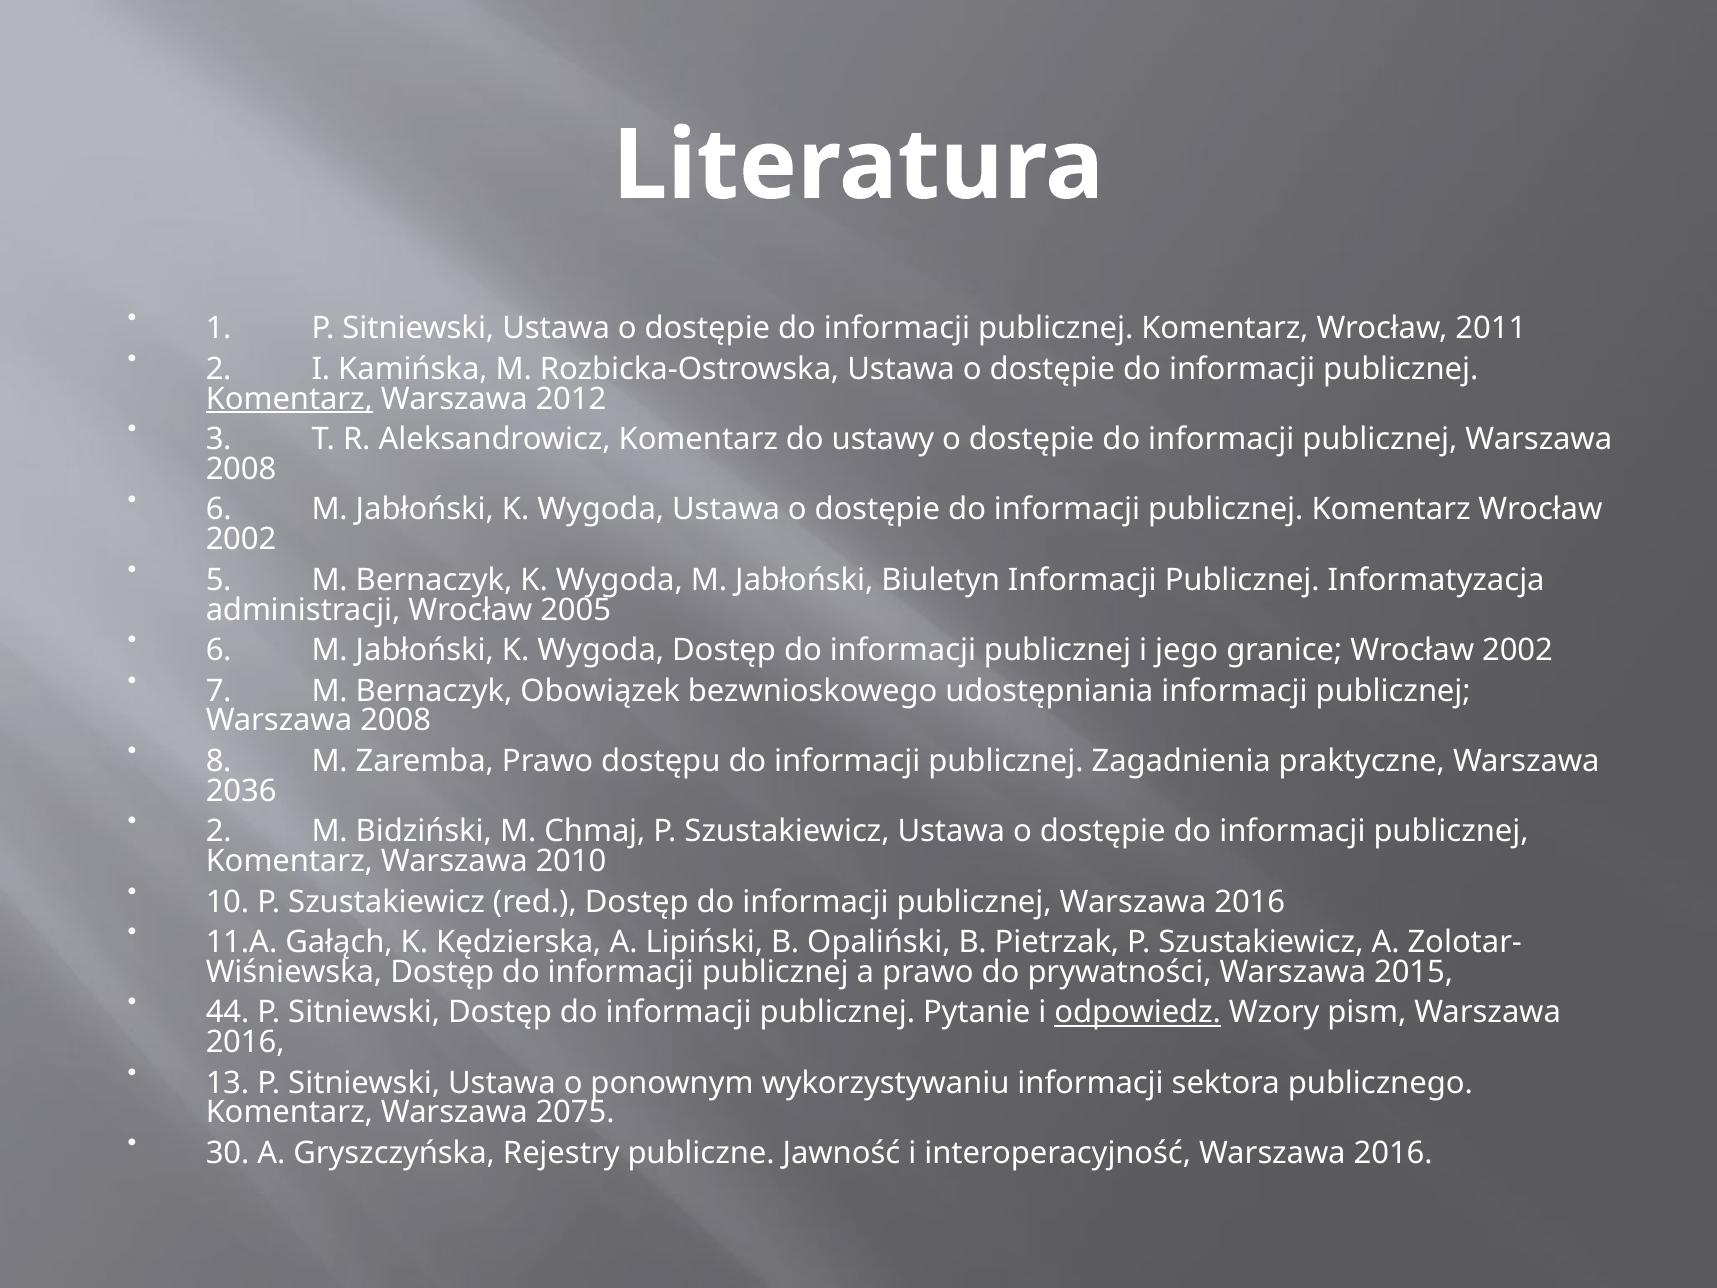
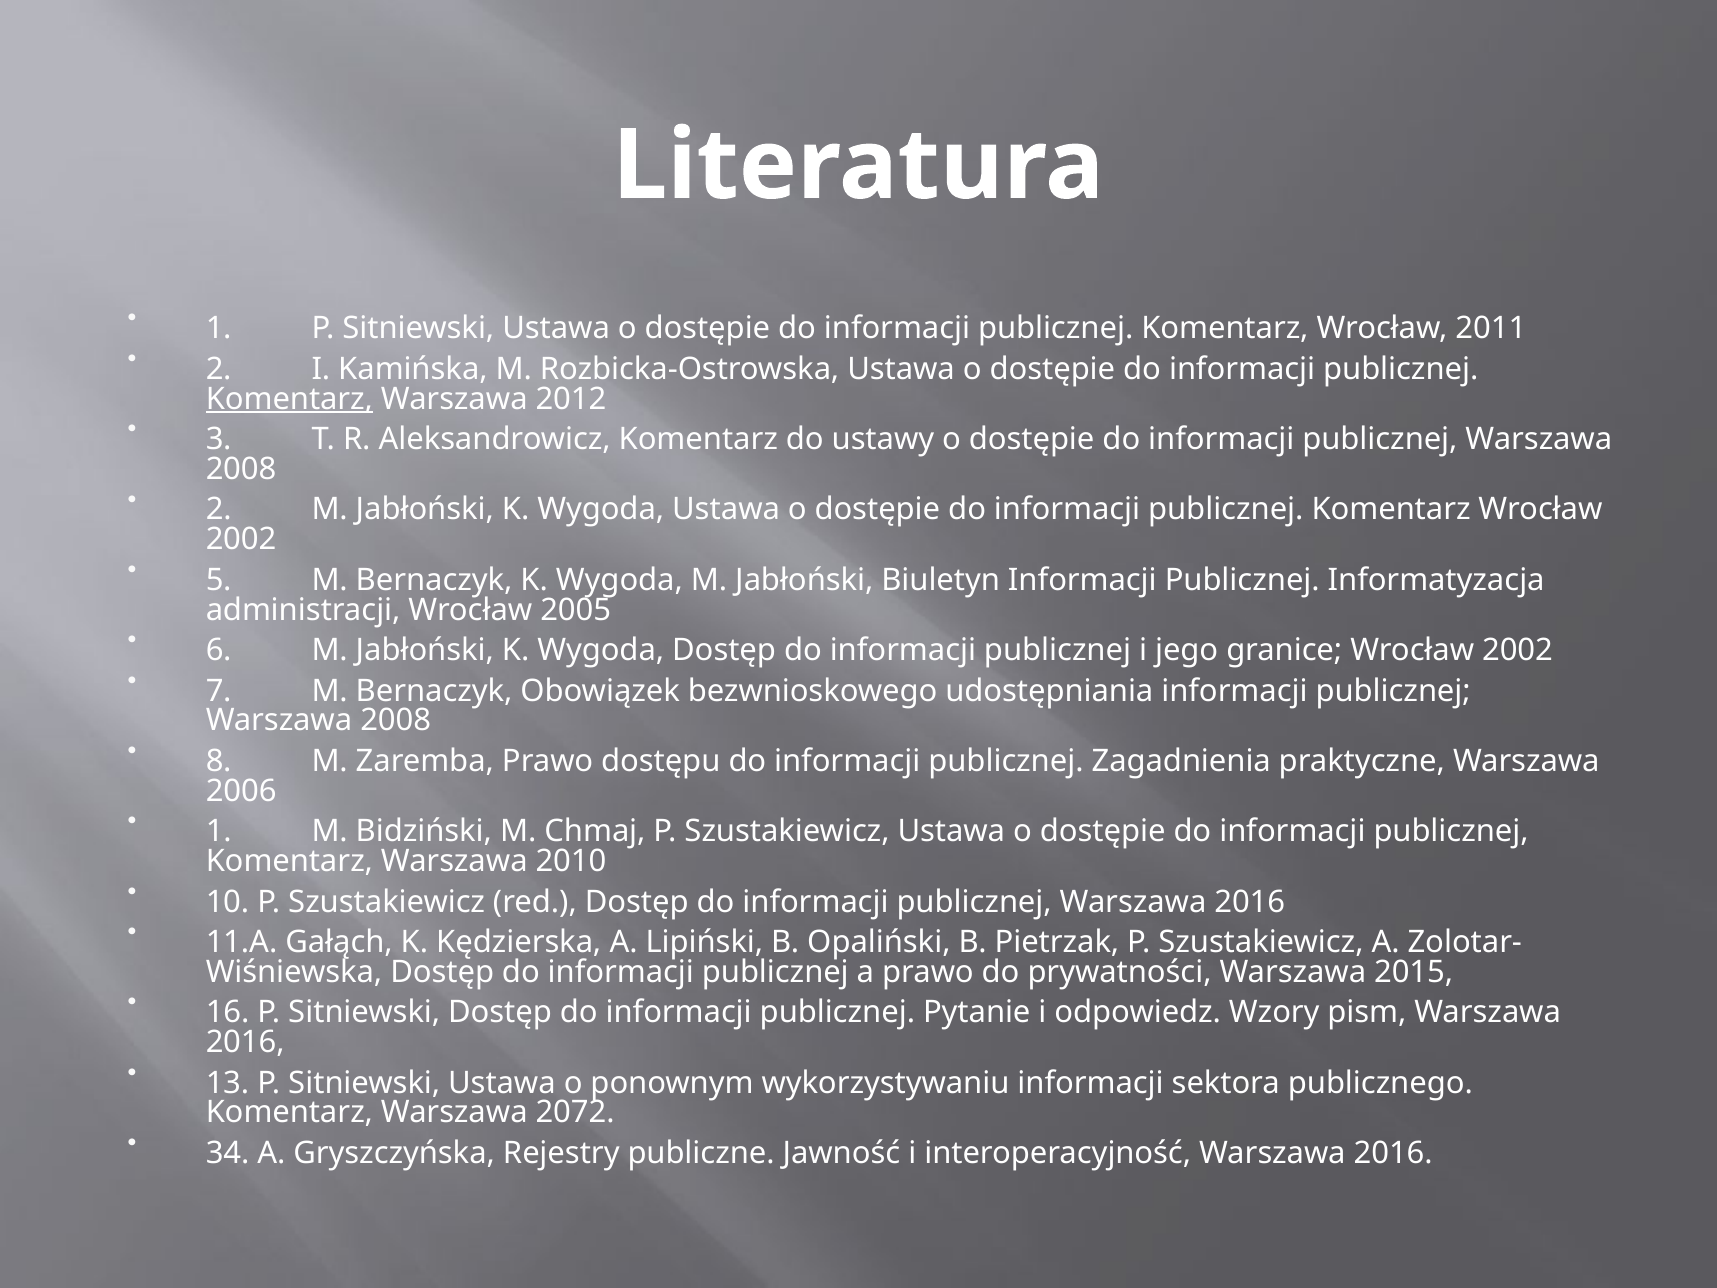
6: 6 -> 2 (219, 510)
2036: 2036 -> 2006 (241, 791)
2: 2 -> 1 (219, 831)
44: 44 -> 16 (228, 1012)
odpowiedz underline: present -> none (1138, 1012)
2075: 2075 -> 2072 (575, 1113)
30: 30 -> 34 (228, 1153)
